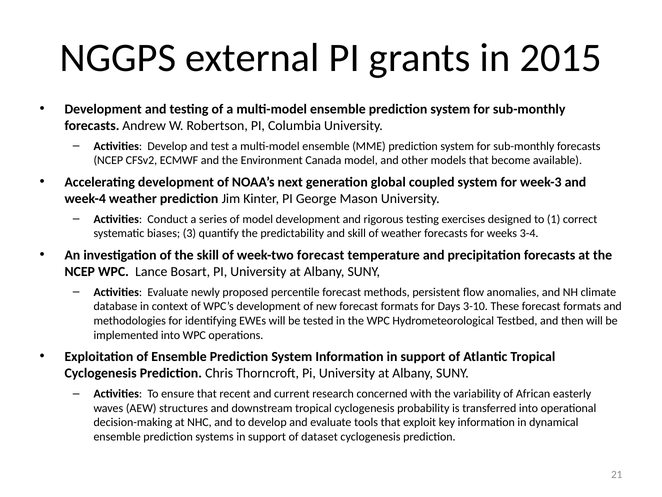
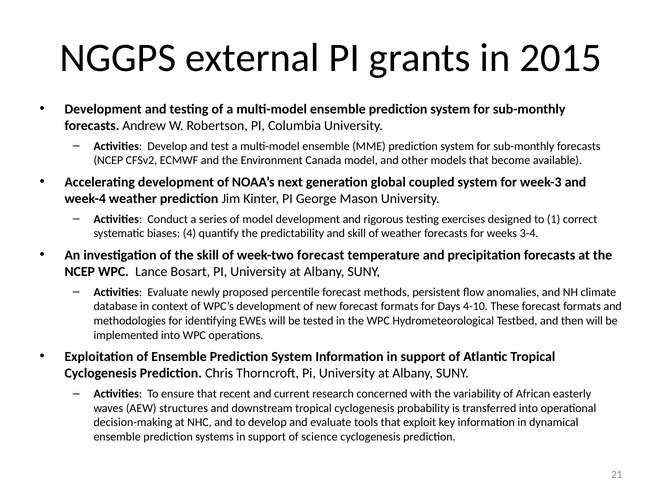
3: 3 -> 4 (189, 233)
3-10: 3-10 -> 4-10 (475, 306)
dataset: dataset -> science (319, 436)
